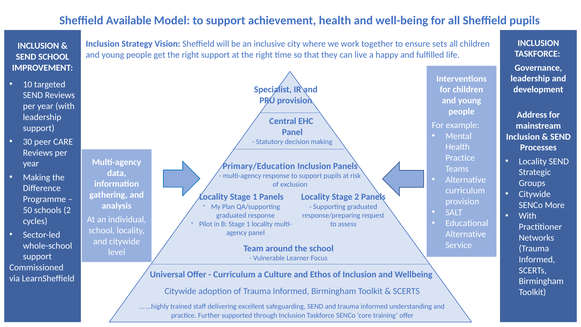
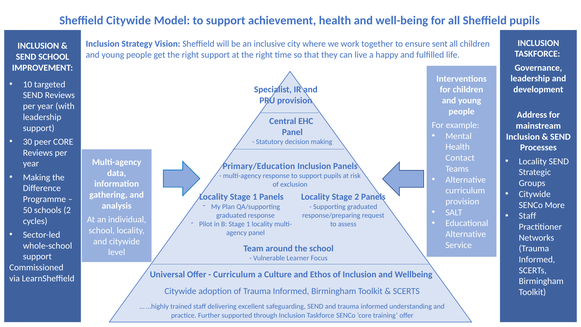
Sheffield Available: Available -> Citywide (129, 20)
sets: sets -> sent (440, 44)
peer CARE: CARE -> CORE (63, 142)
Practice: Practice -> Contact (460, 158)
With: With -> Staff (527, 216)
